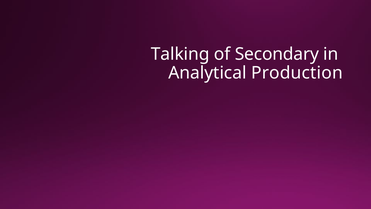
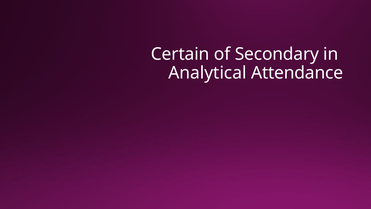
Talking: Talking -> Certain (180, 54)
Production: Production -> Attendance (297, 73)
